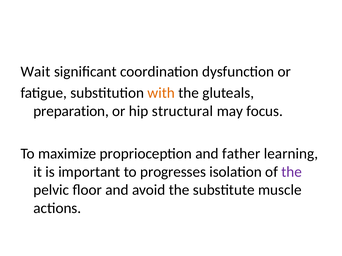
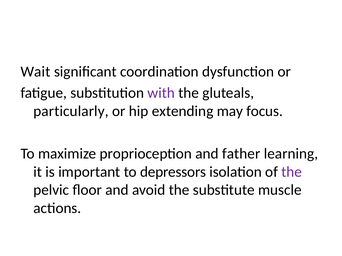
with colour: orange -> purple (161, 93)
preparation: preparation -> particularly (71, 111)
structural: structural -> extending (183, 111)
progresses: progresses -> depressors (173, 172)
